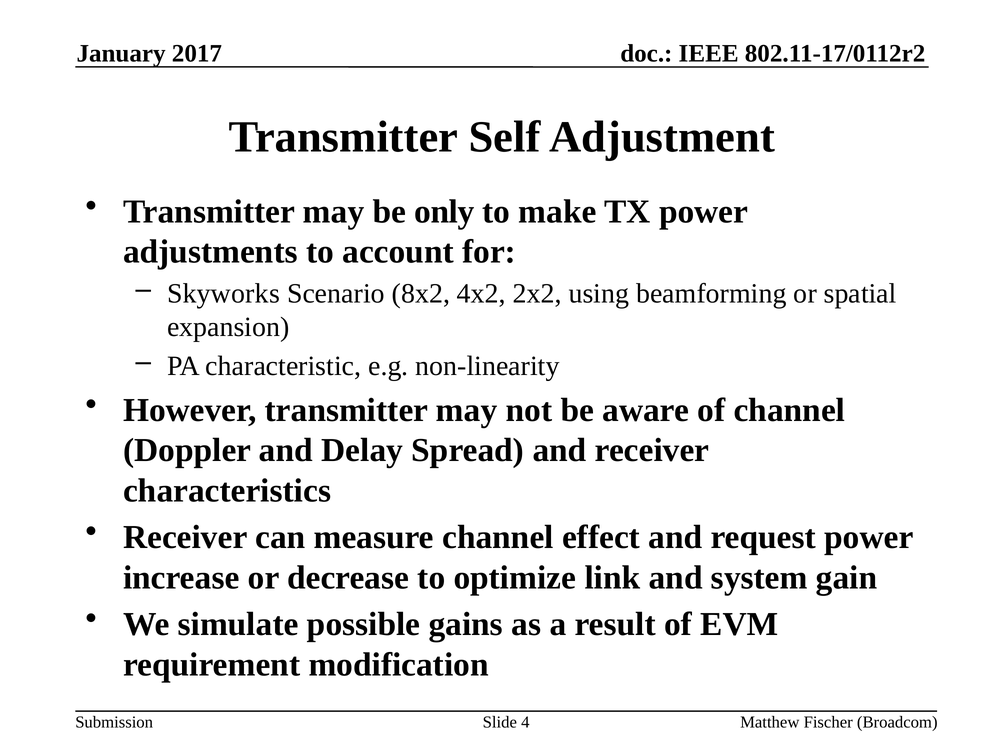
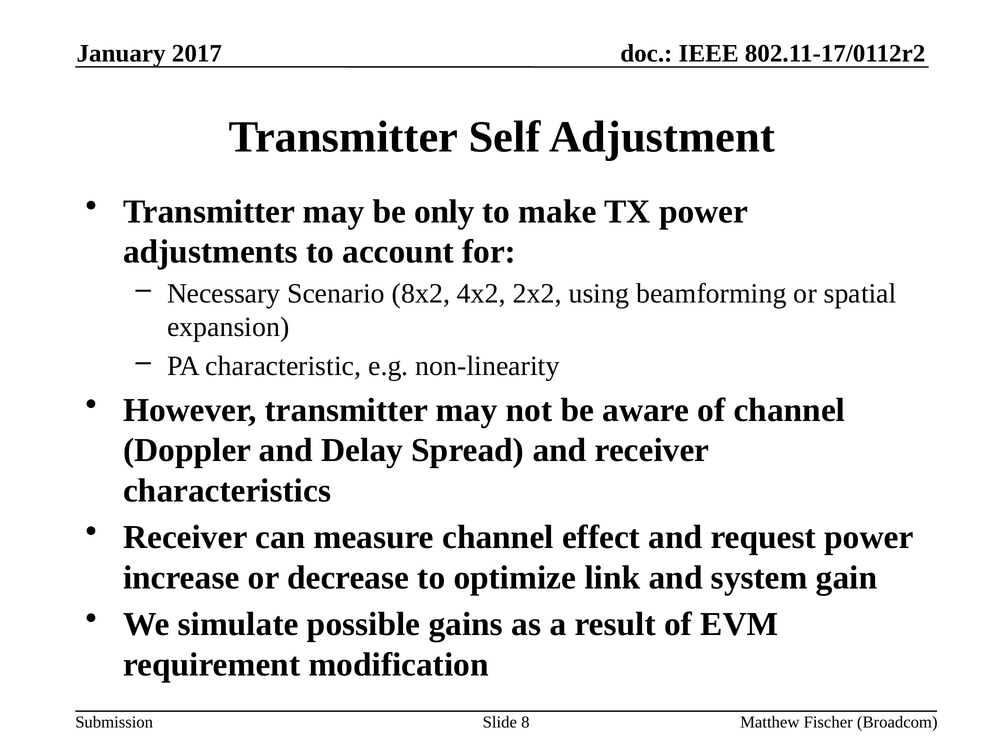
Skyworks: Skyworks -> Necessary (224, 294)
4: 4 -> 8 (525, 722)
